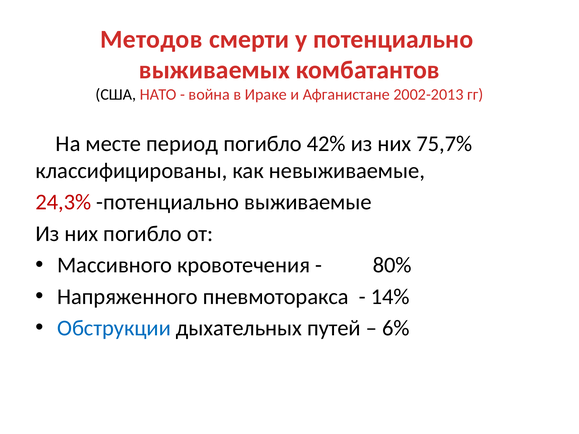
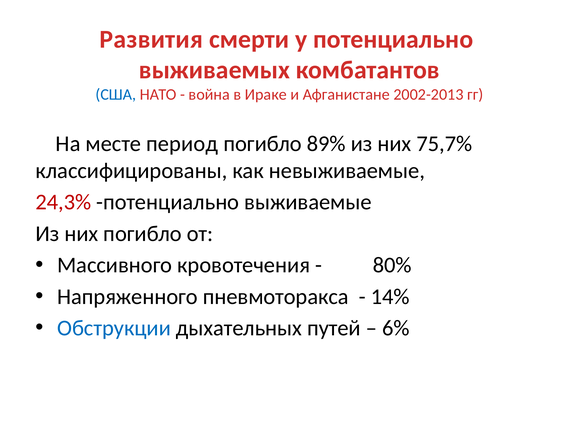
Методов: Методов -> Развития (151, 39)
США colour: black -> blue (116, 95)
42%: 42% -> 89% (326, 144)
